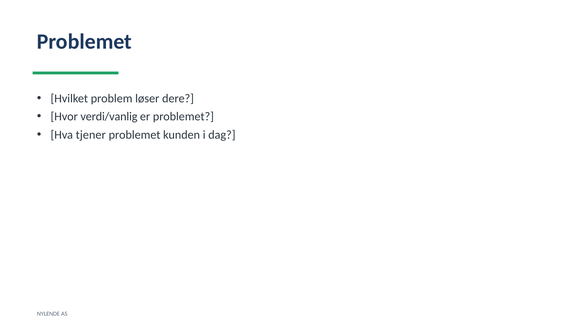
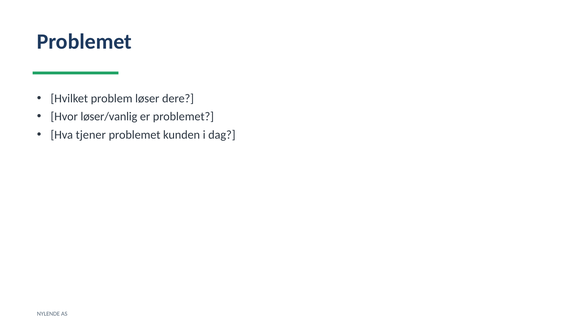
verdi/vanlig: verdi/vanlig -> løser/vanlig (109, 117)
